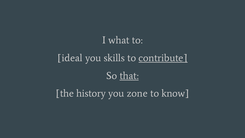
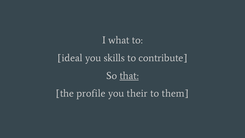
contribute underline: present -> none (163, 58)
history: history -> profile (91, 93)
zone: zone -> their (137, 93)
know: know -> them (175, 93)
